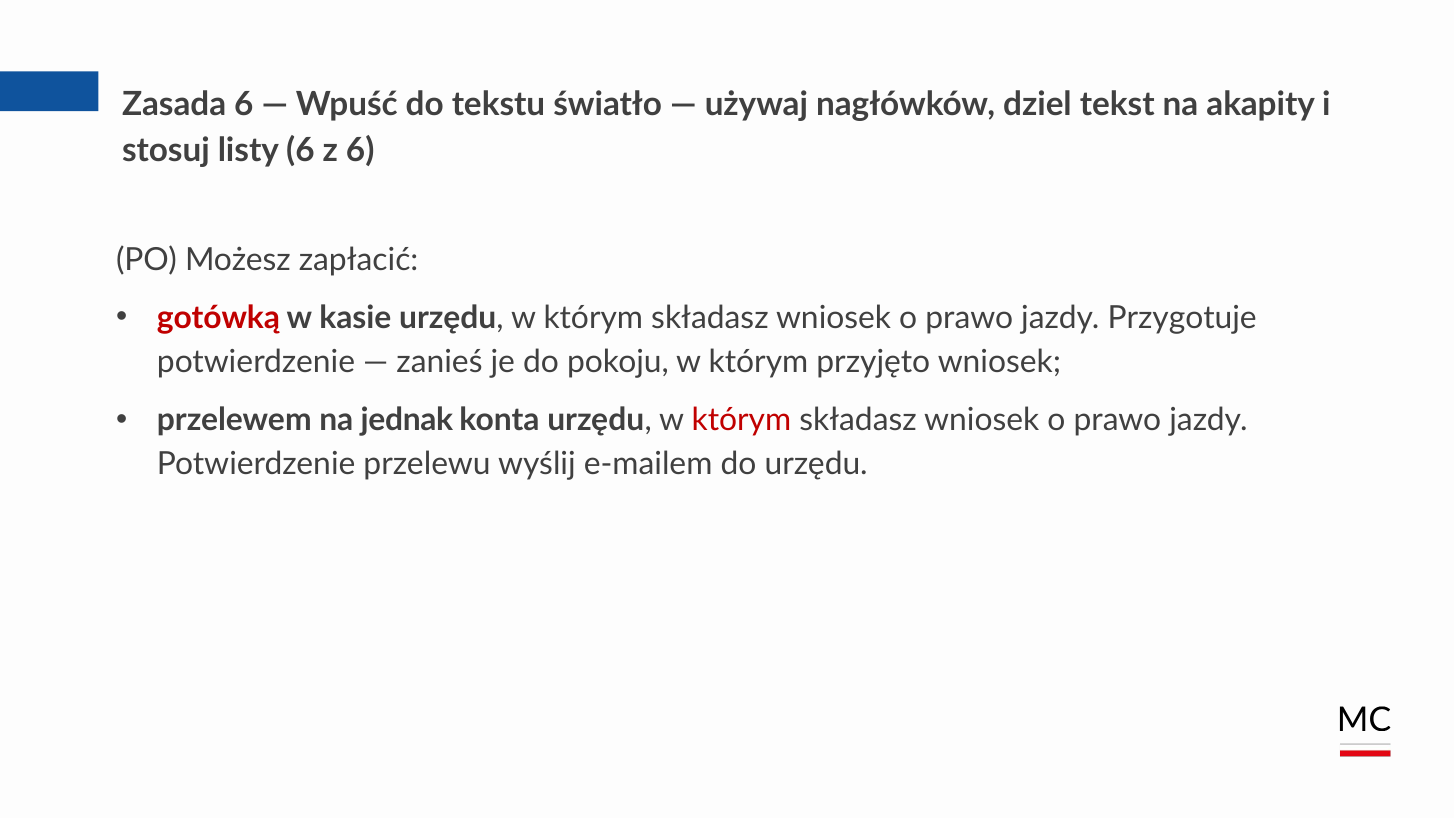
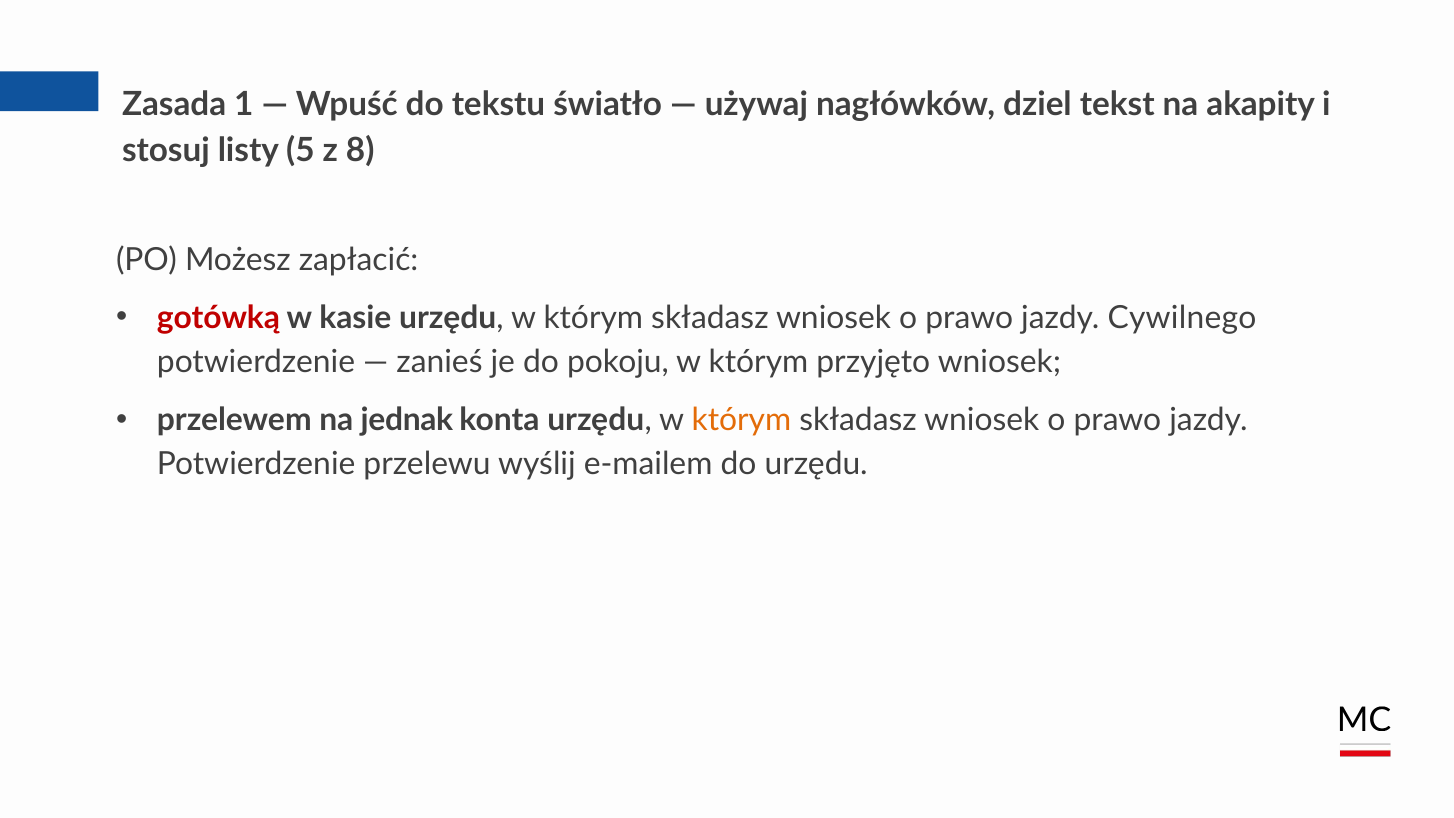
Zasada 6: 6 -> 1 (244, 105)
listy 6: 6 -> 5 (300, 150)
z 6: 6 -> 8 (360, 150)
Przygotuje: Przygotuje -> Cywilnego (1182, 318)
którym colour: red -> orange (741, 420)
